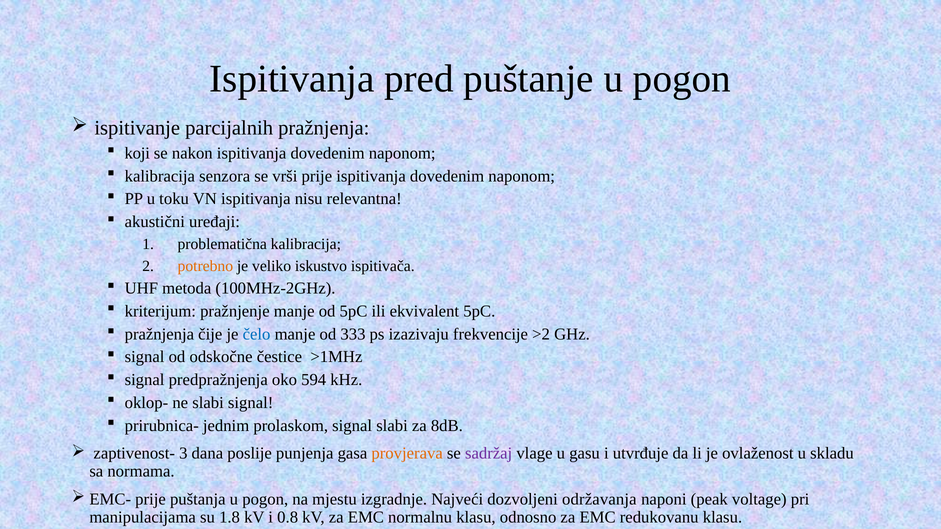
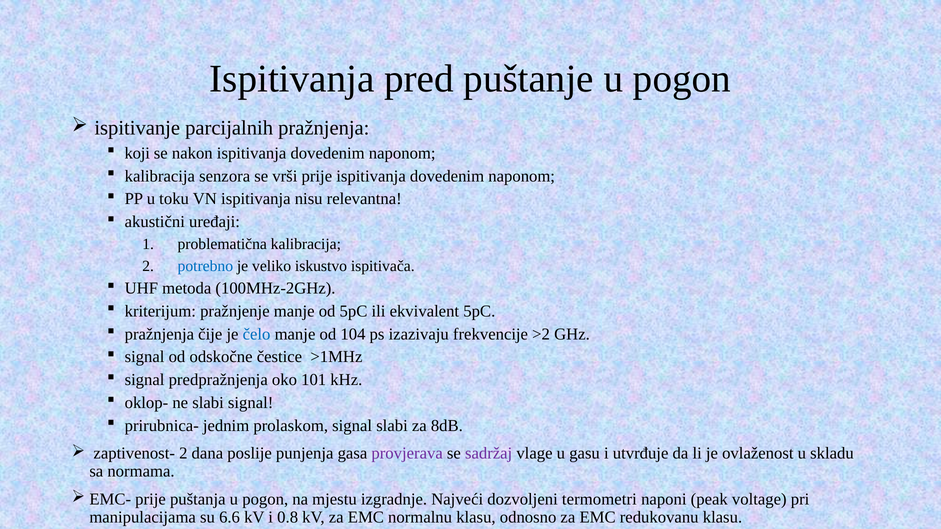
potrebno colour: orange -> blue (205, 266)
333: 333 -> 104 (353, 334)
594: 594 -> 101 (314, 380)
zaptivenost- 3: 3 -> 2 (183, 454)
provjerava colour: orange -> purple (407, 454)
održavanja: održavanja -> termometri (599, 499)
1.8: 1.8 -> 6.6 (230, 517)
